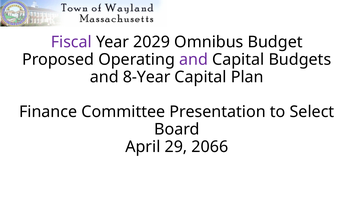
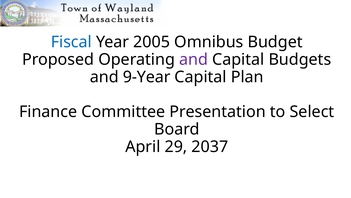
Fiscal colour: purple -> blue (71, 42)
2029: 2029 -> 2005 (152, 42)
8-Year: 8-Year -> 9-Year (147, 77)
2066: 2066 -> 2037 (210, 146)
